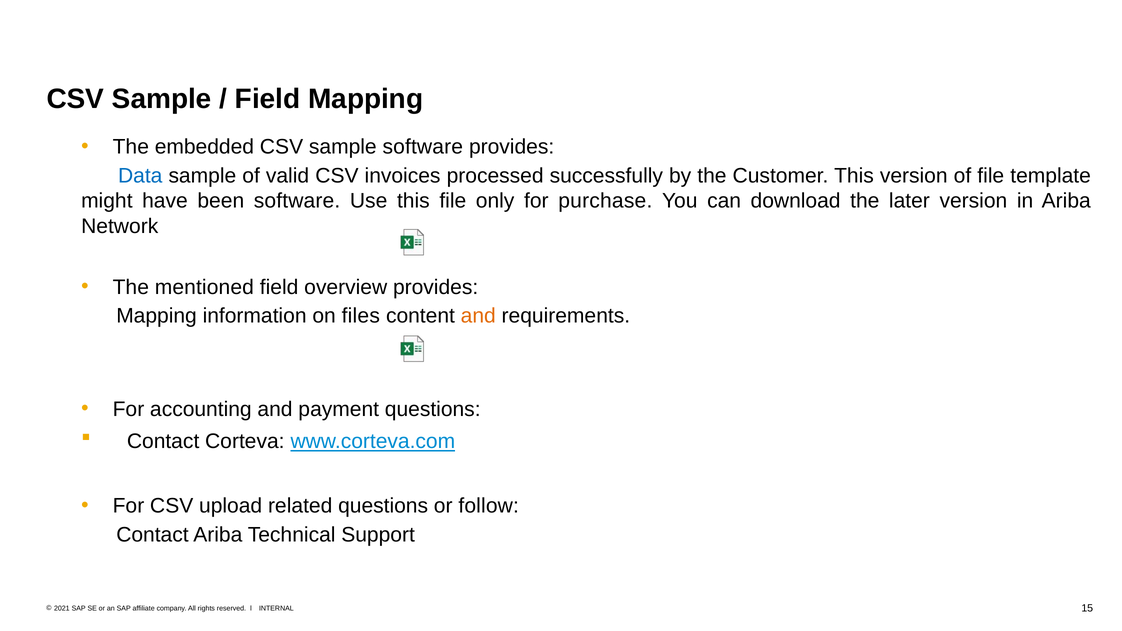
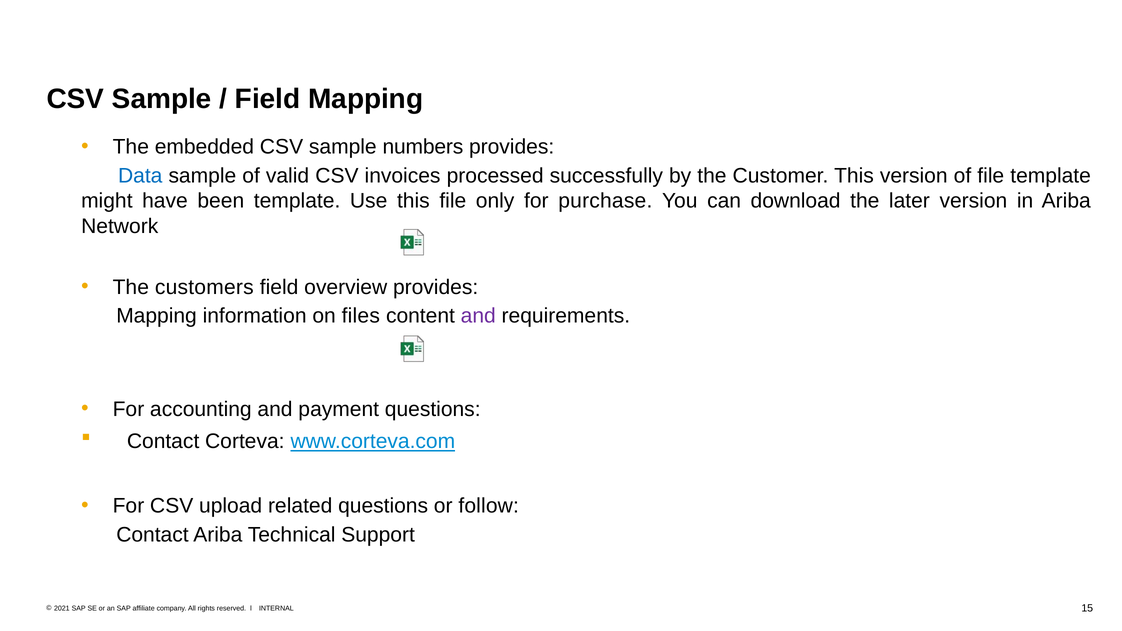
sample software: software -> numbers (423, 147)
been software: software -> template (297, 201)
mentioned: mentioned -> customers (204, 287)
and colour: orange -> purple (478, 316)
